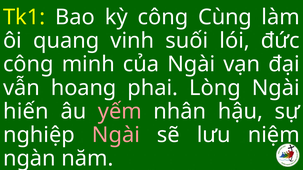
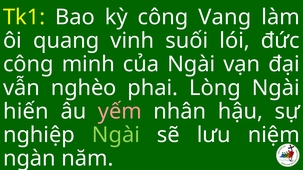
Cùng: Cùng -> Vang (225, 17)
hoang: hoang -> nghèo (84, 88)
Ngài colour: pink -> light green (116, 135)
